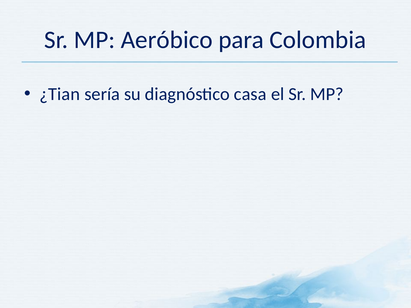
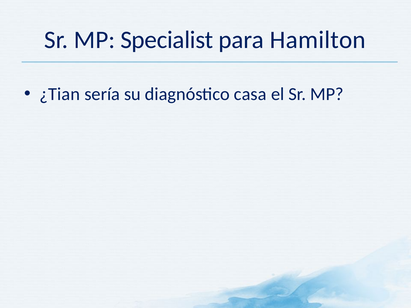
Aeróbico: Aeróbico -> Specialist (167, 40)
Colombia: Colombia -> Hamilton (318, 40)
